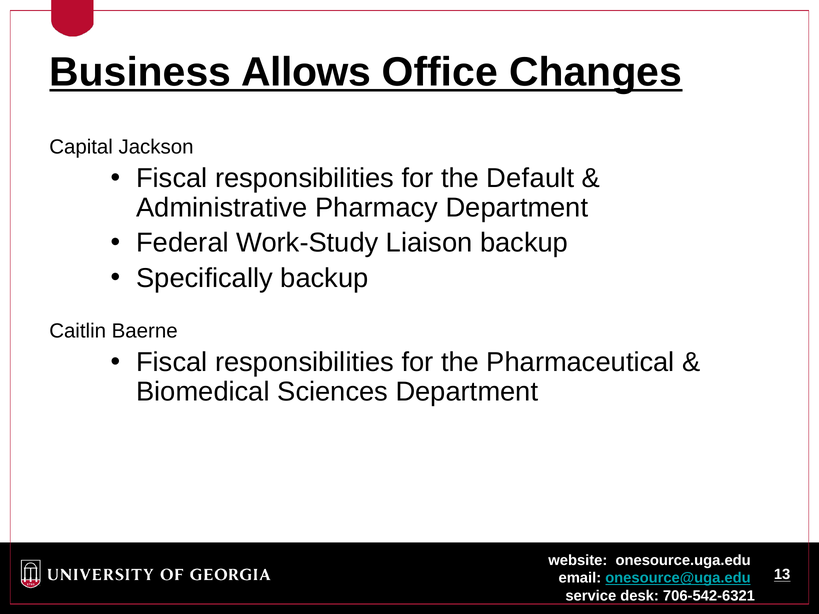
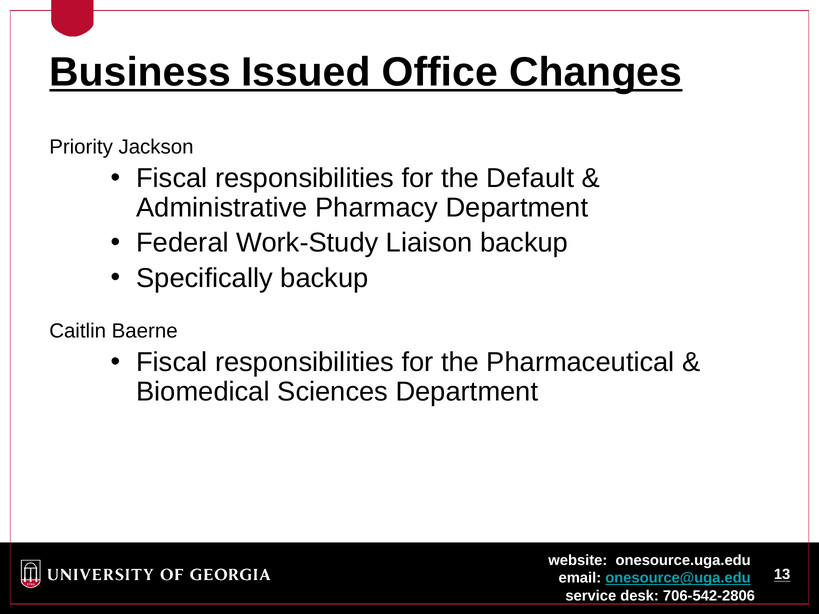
Allows: Allows -> Issued (306, 72)
Capital: Capital -> Priority (81, 147)
706-542-6321: 706-542-6321 -> 706-542-2806 (709, 596)
